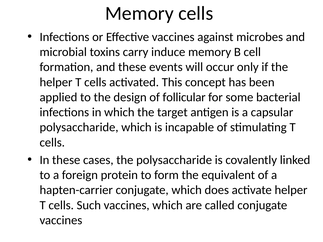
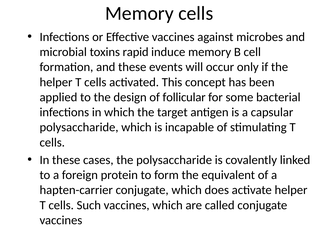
carry: carry -> rapid (136, 52)
